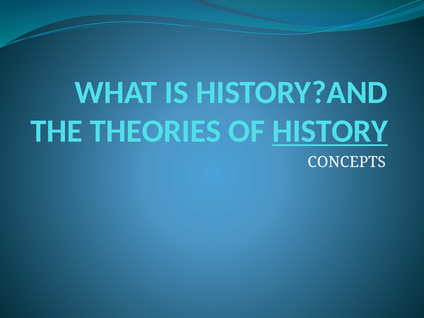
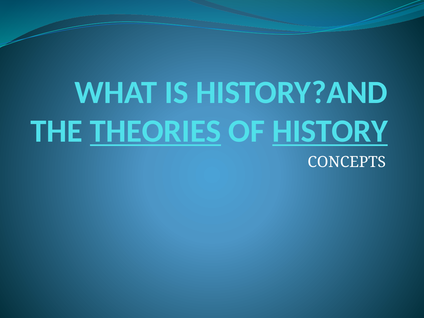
THEORIES underline: none -> present (155, 131)
